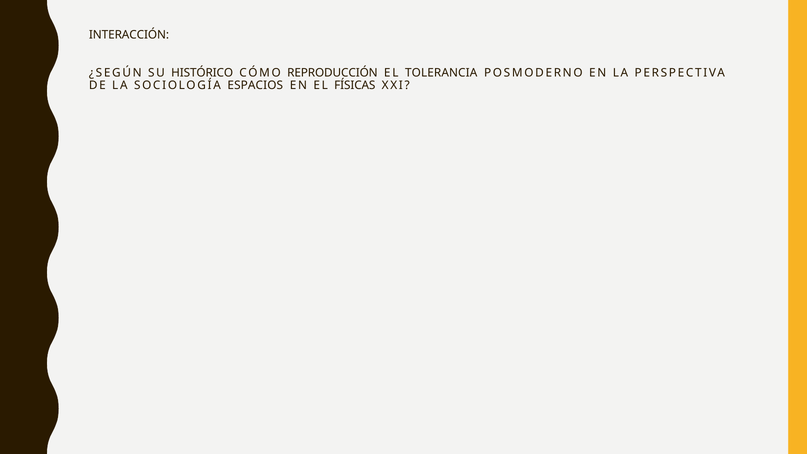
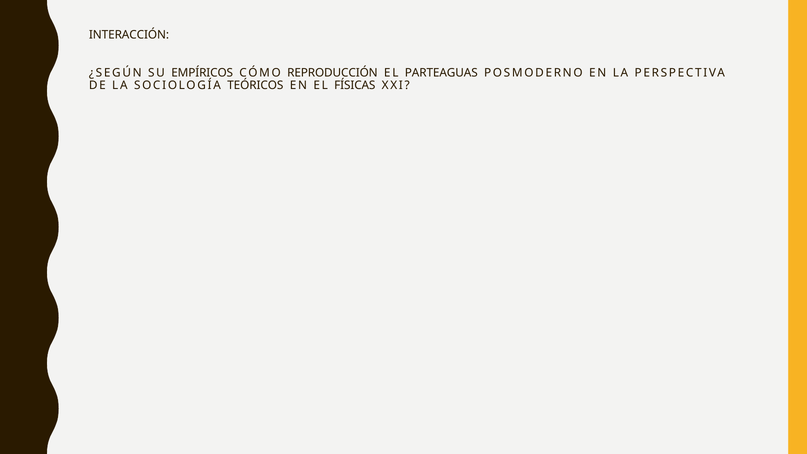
HISTÓRICO: HISTÓRICO -> EMPÍRICOS (202, 73)
TOLERANCIA: TOLERANCIA -> PARTEAGUAS (441, 73)
ESPACIOS: ESPACIOS -> TEÓRICOS (255, 86)
